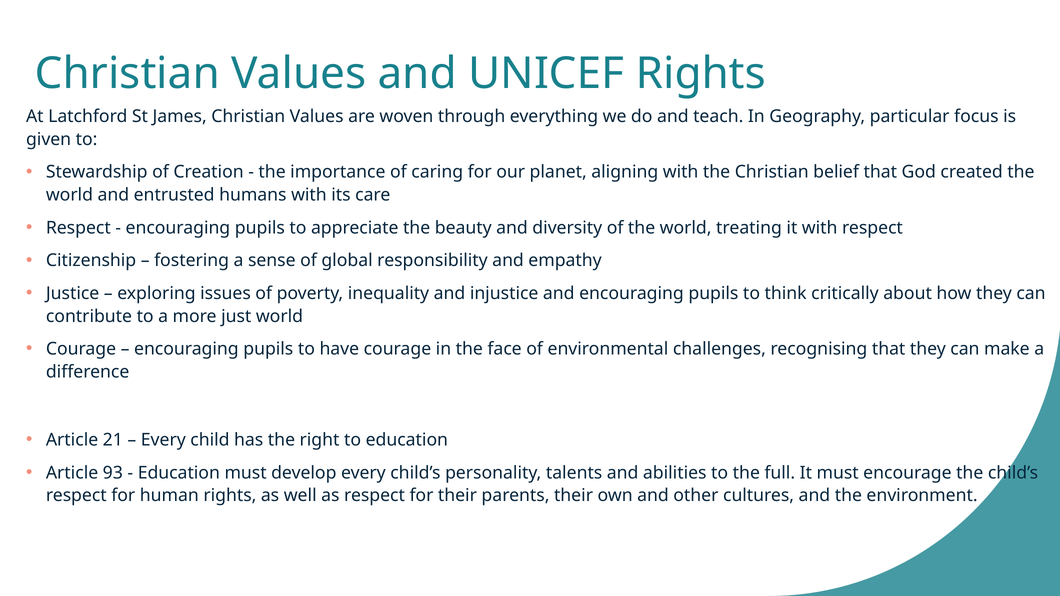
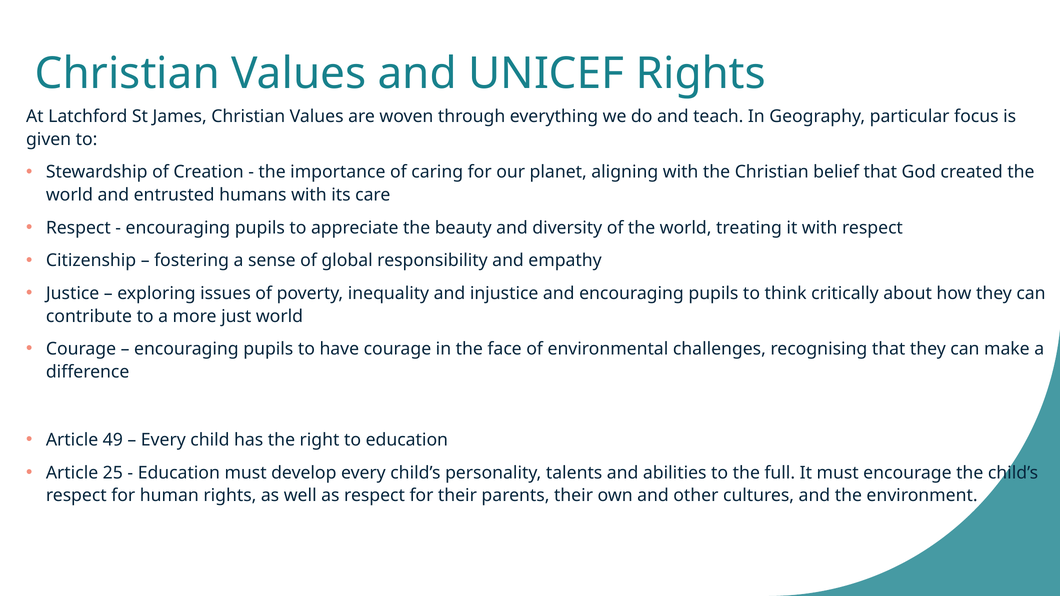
21: 21 -> 49 (113, 440)
93: 93 -> 25 (113, 473)
